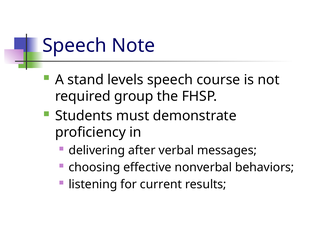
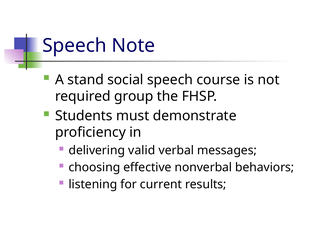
levels: levels -> social (125, 79)
after: after -> valid (142, 150)
